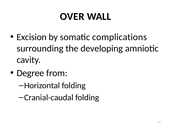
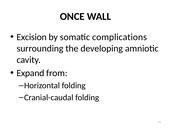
OVER: OVER -> ONCE (72, 17)
Degree: Degree -> Expand (30, 73)
